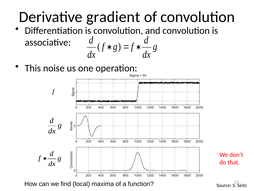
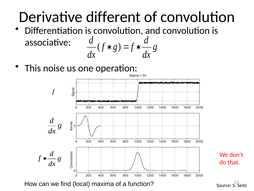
gradient: gradient -> different (113, 17)
